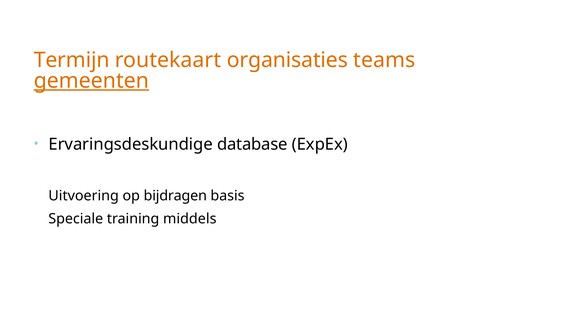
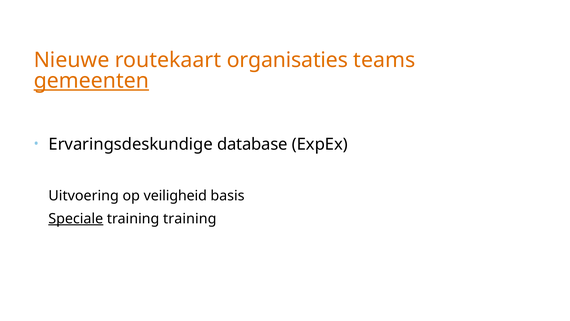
Termijn: Termijn -> Nieuwe (72, 60)
bijdragen: bijdragen -> veiligheid (175, 195)
Speciale underline: none -> present (76, 218)
training middels: middels -> training (190, 218)
